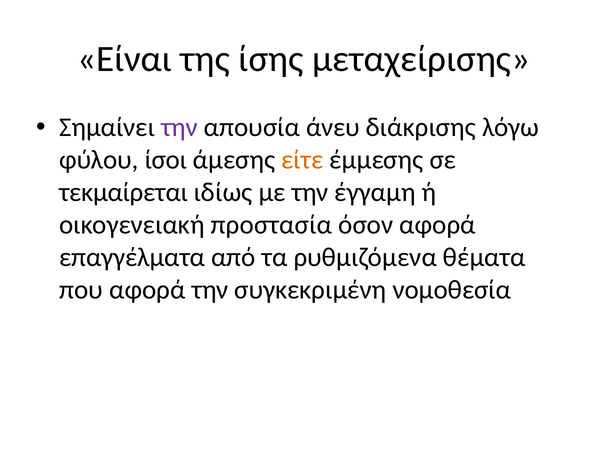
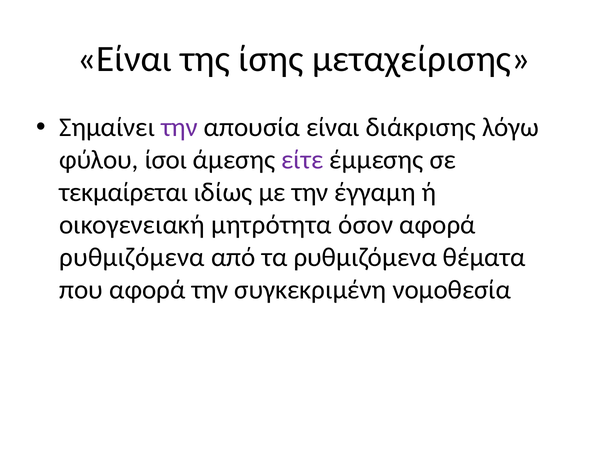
απουσία άνευ: άνευ -> είναι (333, 128)
είτε colour: orange -> purple (302, 160)
προστασία: προστασία -> μητρότητα (271, 225)
επαγγέλματα: επαγγέλματα -> ρυθμιζόμενα (132, 257)
